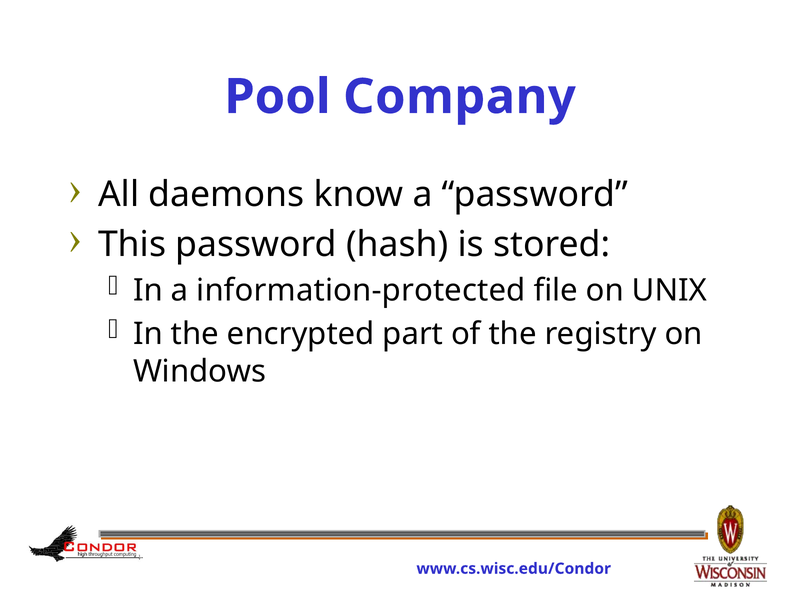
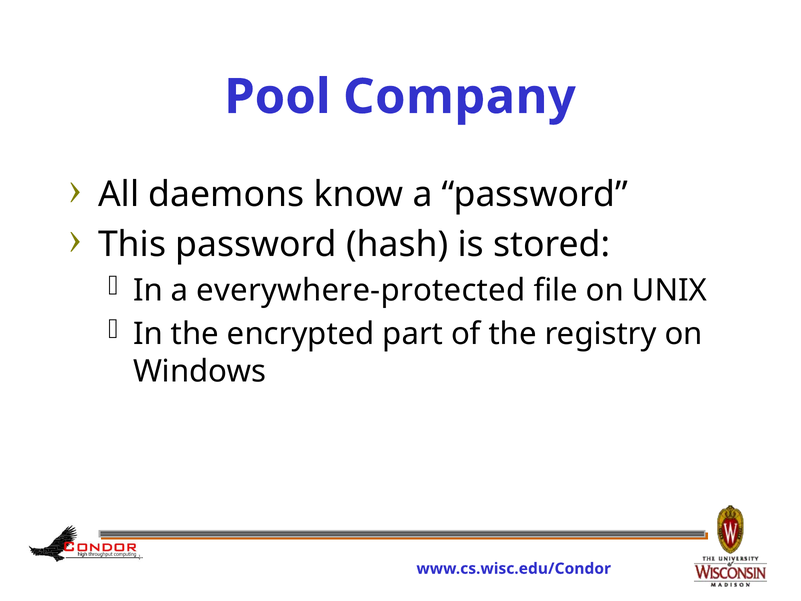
information-protected: information-protected -> everywhere-protected (361, 290)
